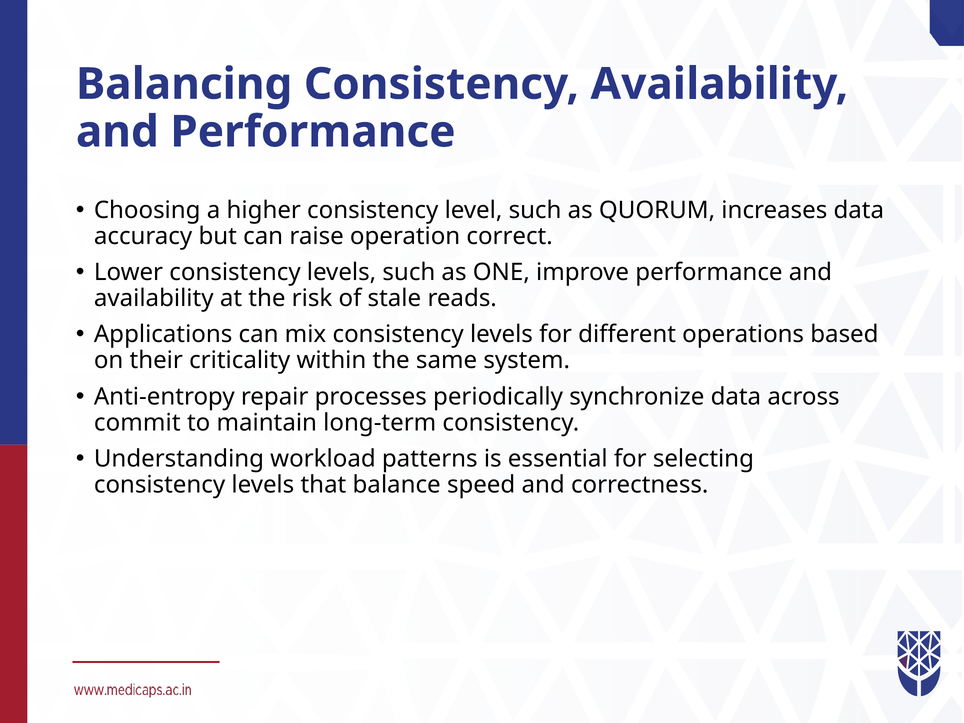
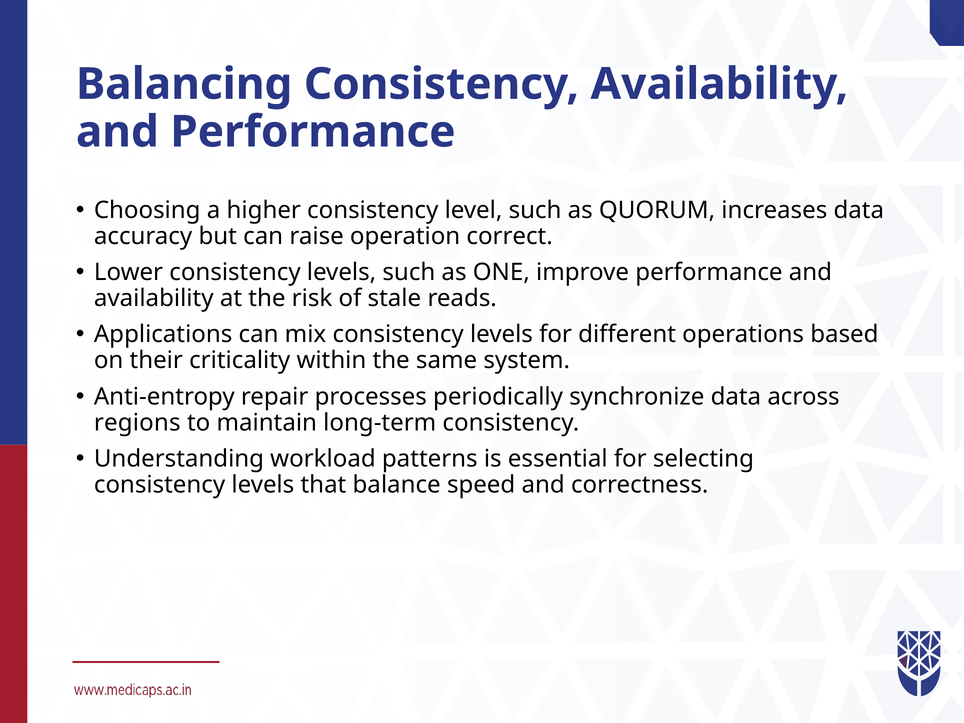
commit: commit -> regions (137, 423)
